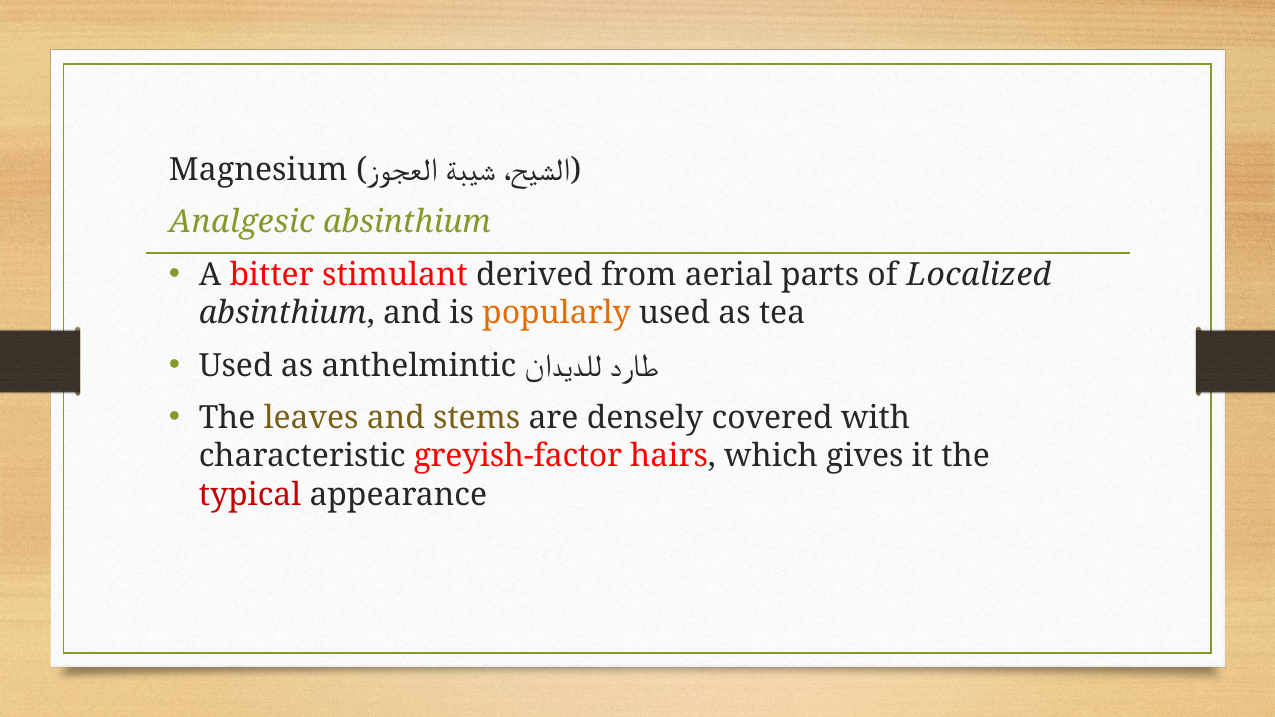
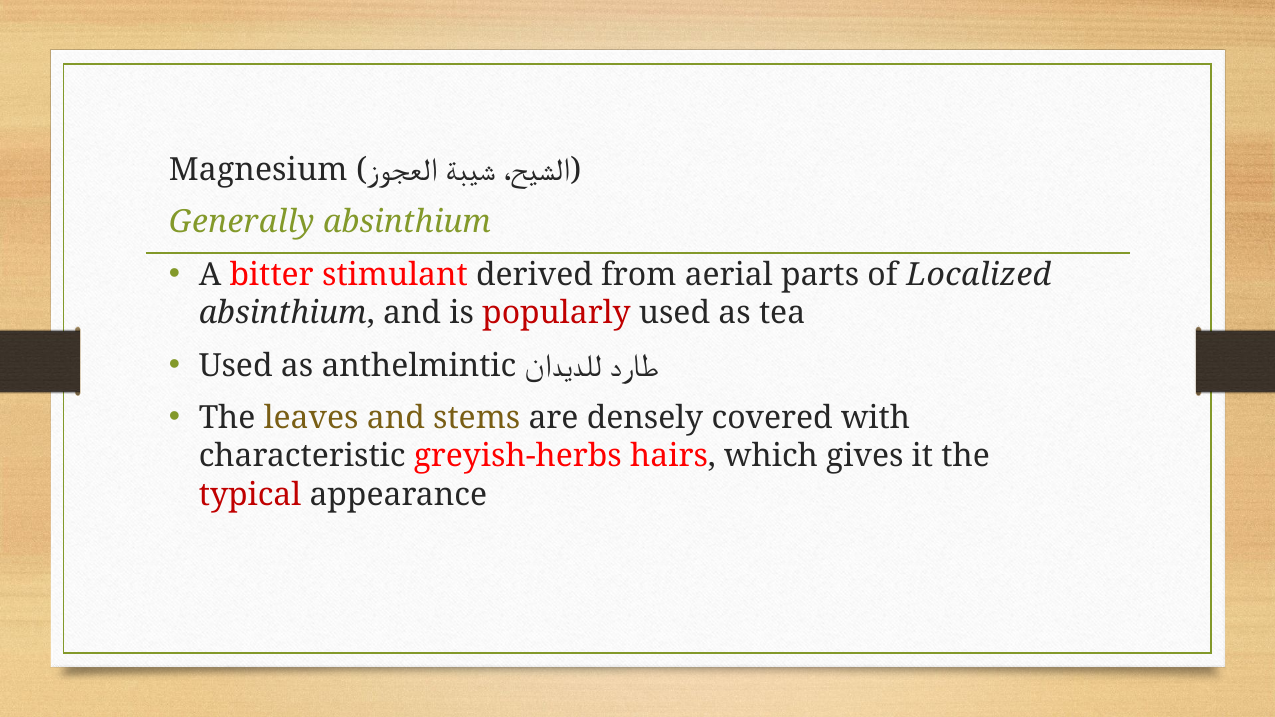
Analgesic: Analgesic -> Generally (242, 222)
popularly colour: orange -> red (556, 313)
greyish-factor: greyish-factor -> greyish-herbs (518, 456)
